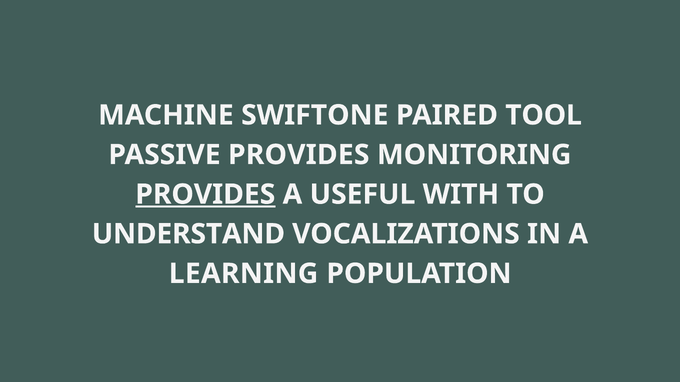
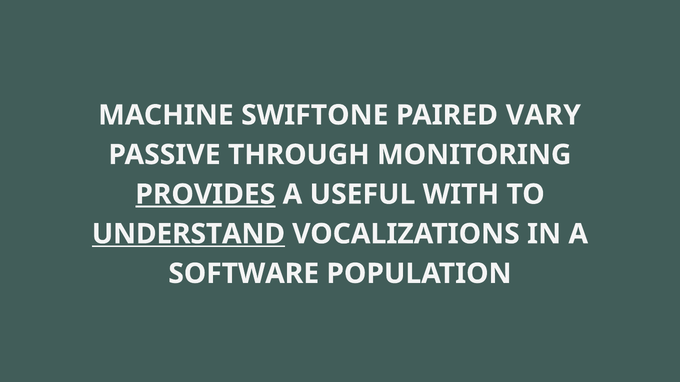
TOOL: TOOL -> VARY (543, 115)
PASSIVE PROVIDES: PROVIDES -> THROUGH (299, 155)
UNDERSTAND underline: none -> present (188, 234)
LEARNING: LEARNING -> SOFTWARE (244, 274)
